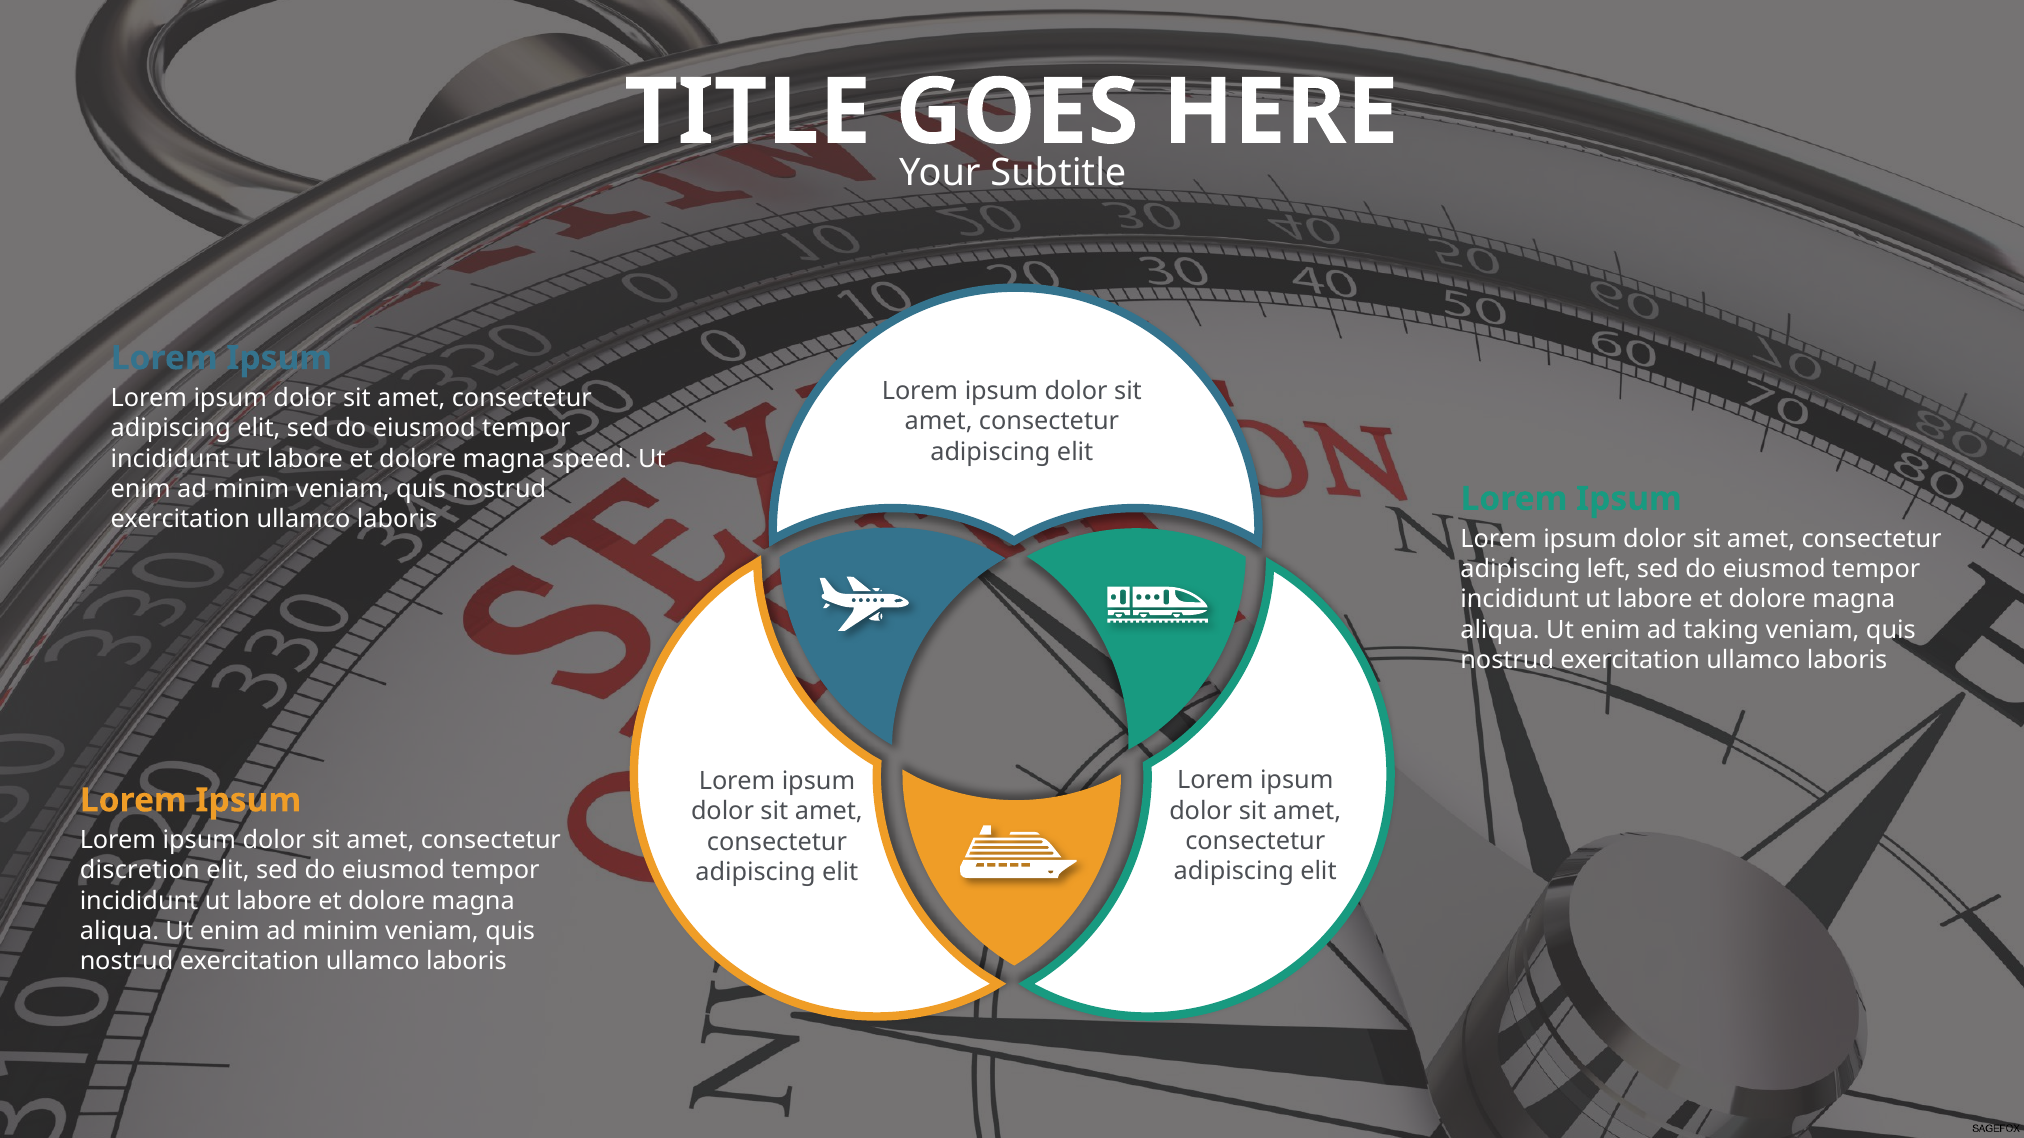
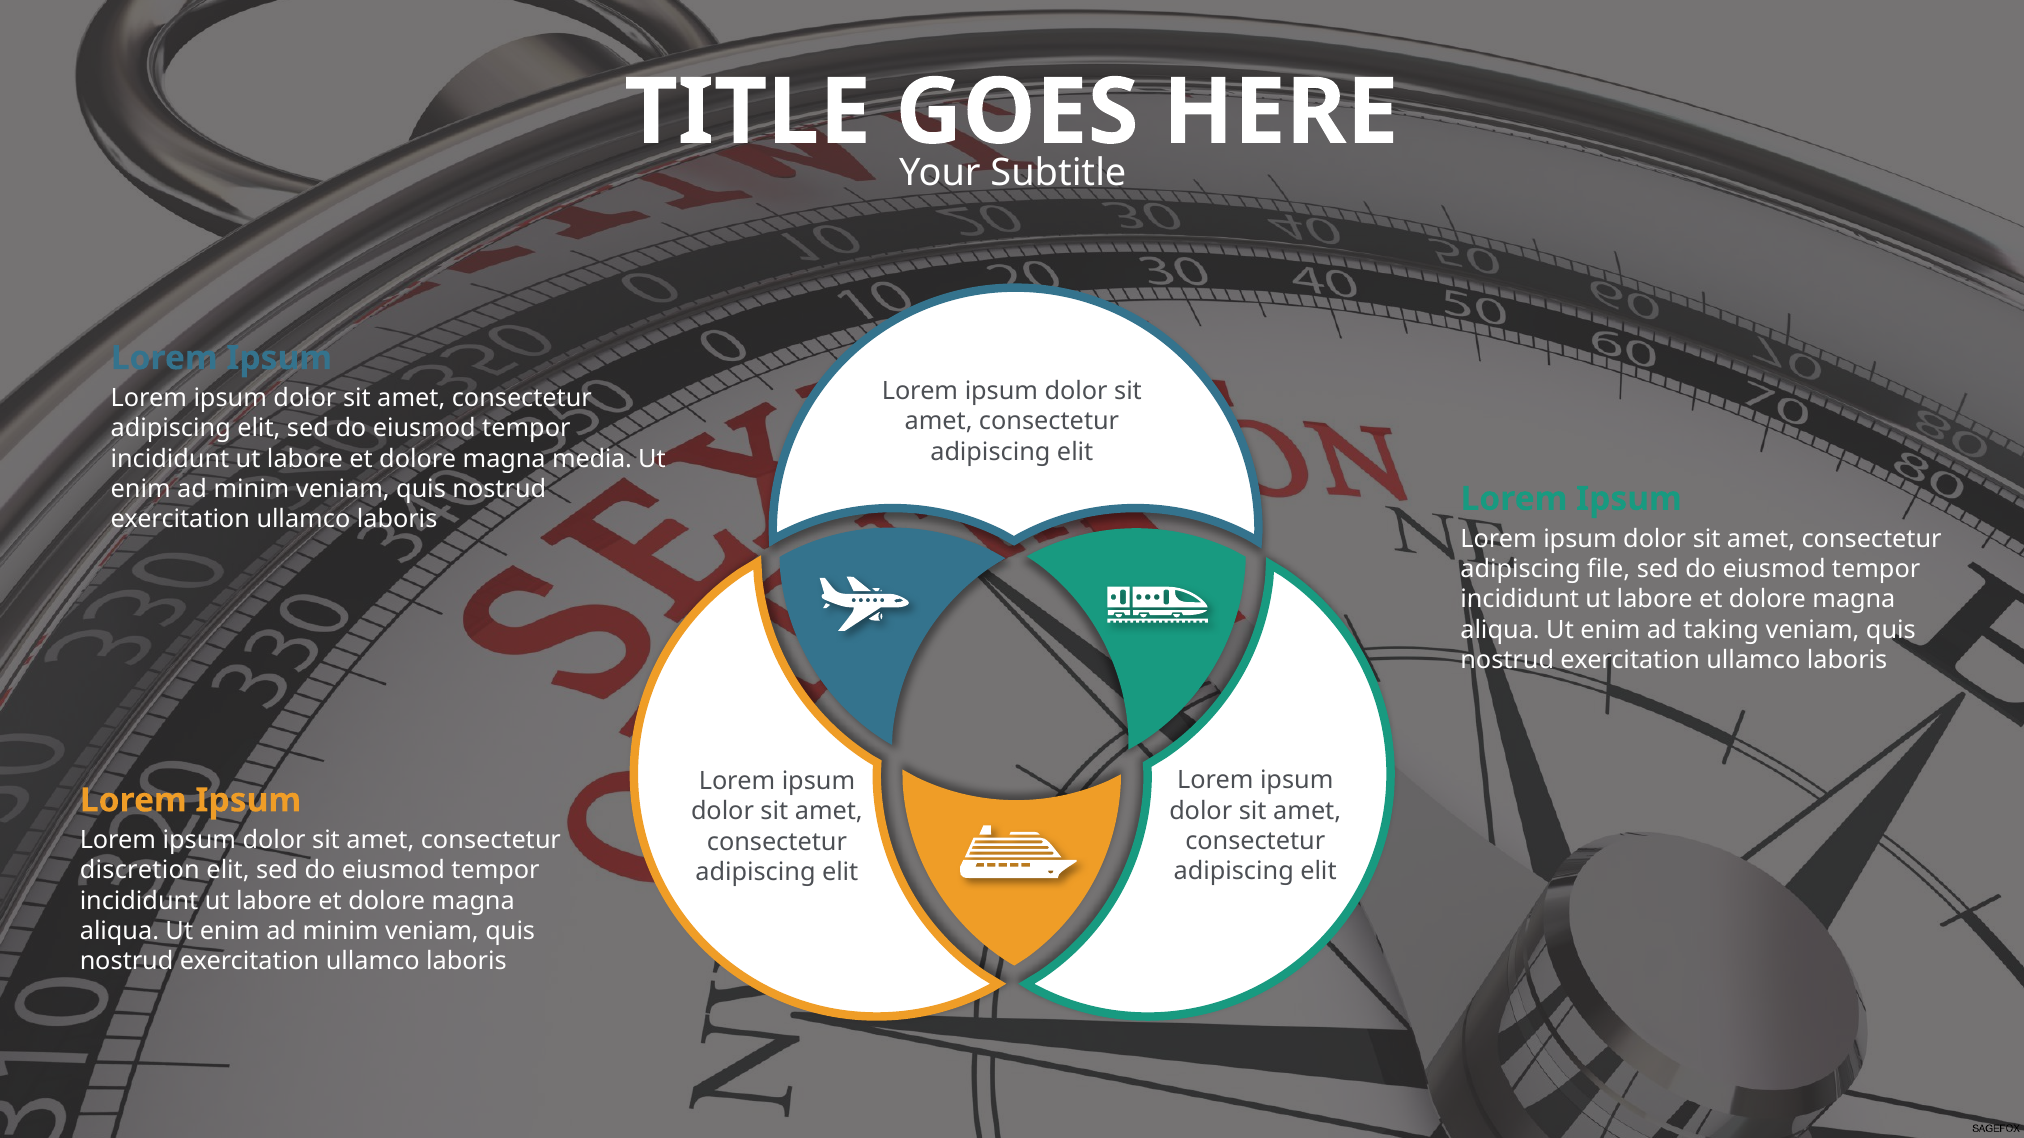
speed: speed -> media (592, 459)
left: left -> file (1609, 569)
